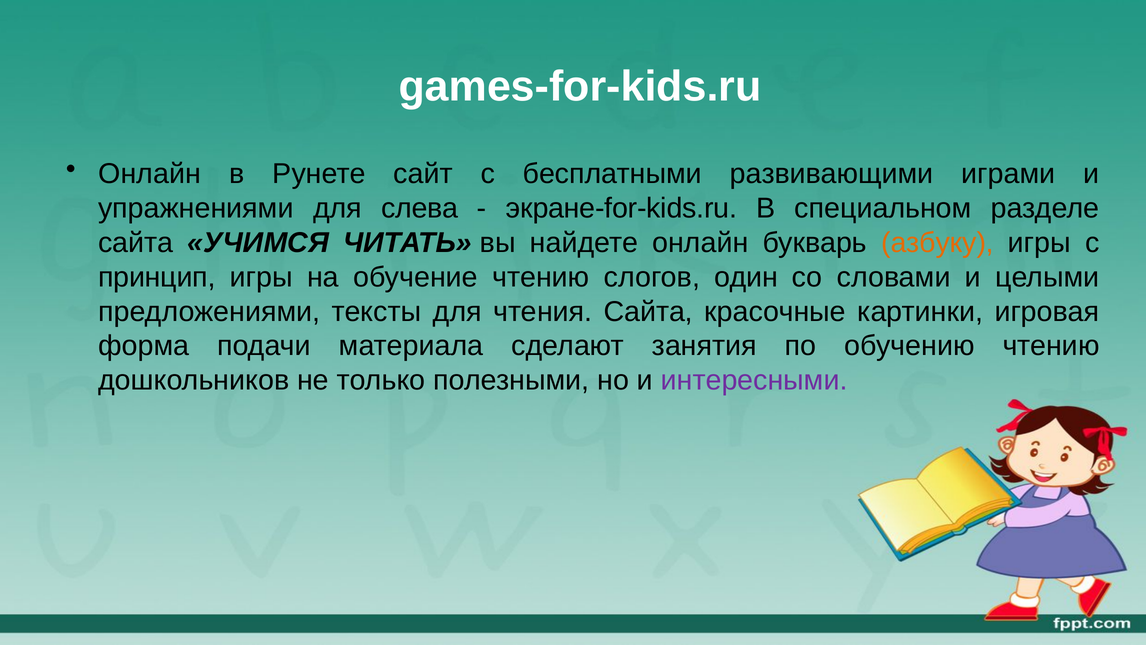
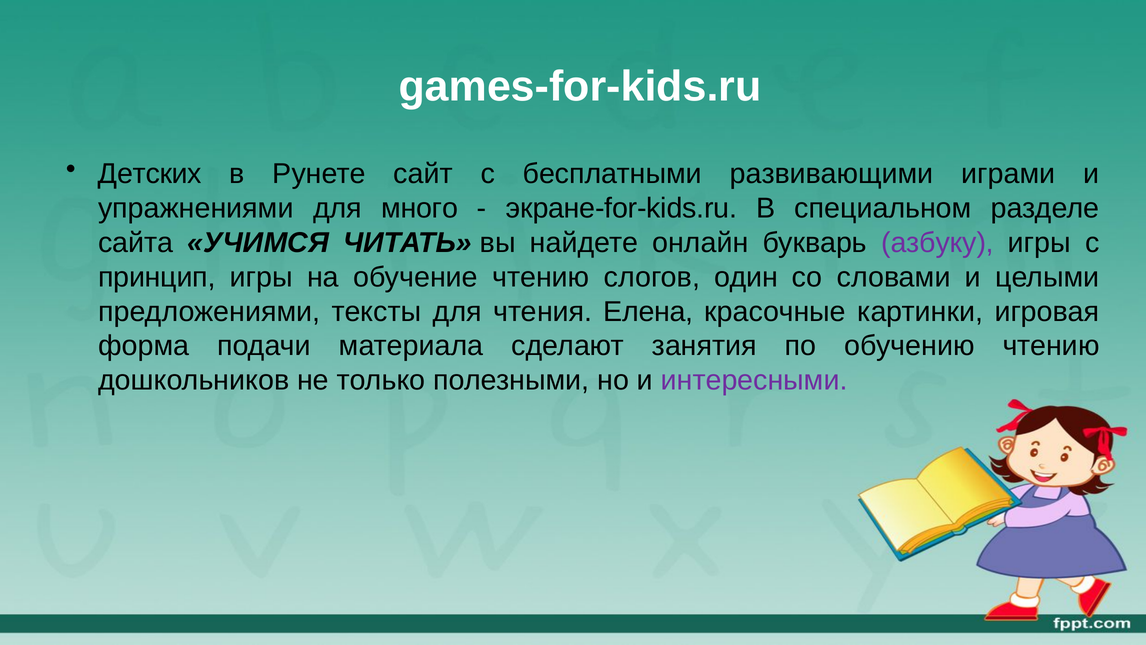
Онлайн: Онлайн -> Детских (150, 174)
слева: слева -> много (420, 208)
азбуку colour: orange -> purple (937, 243)
чтения Сайта: Сайта -> Елена (648, 311)
